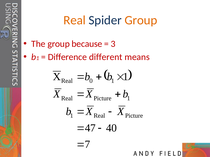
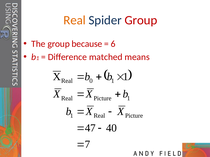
Group colour: orange -> red (141, 20)
3: 3 -> 6 (113, 44)
different: different -> matched (106, 57)
